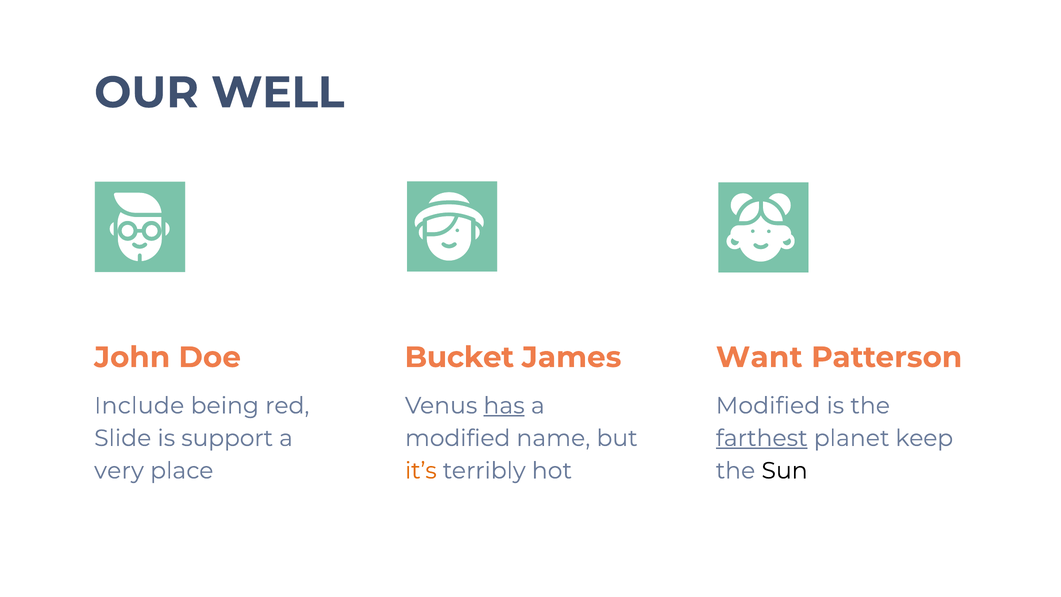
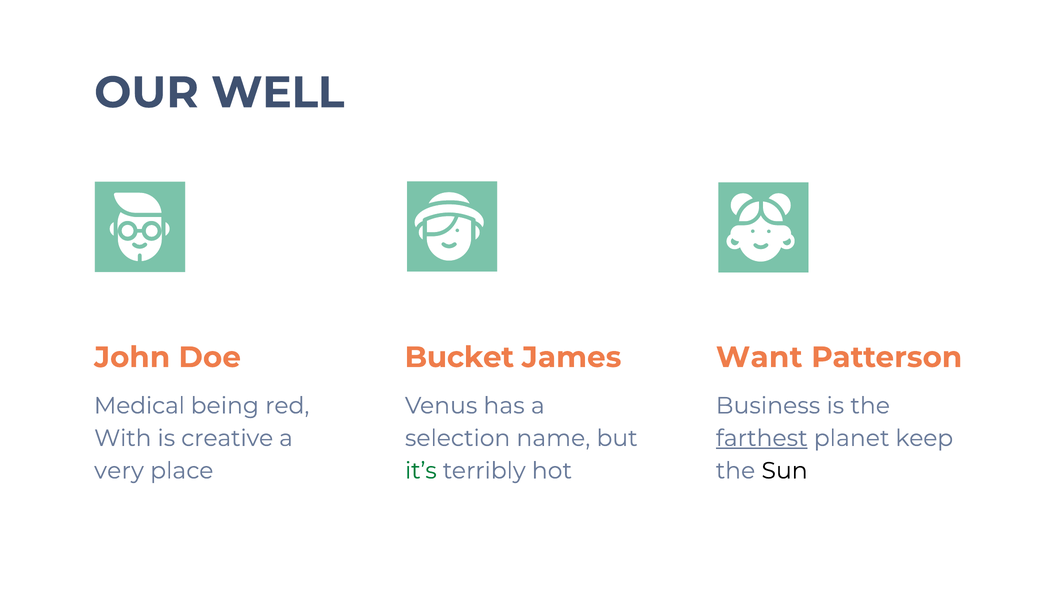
Include: Include -> Medical (139, 406)
has underline: present -> none (504, 406)
Modified: Modified -> Business (768, 406)
Slide: Slide -> With (123, 438)
support: support -> creative (227, 438)
modified: modified -> selection (458, 438)
it’s colour: orange -> green (421, 471)
